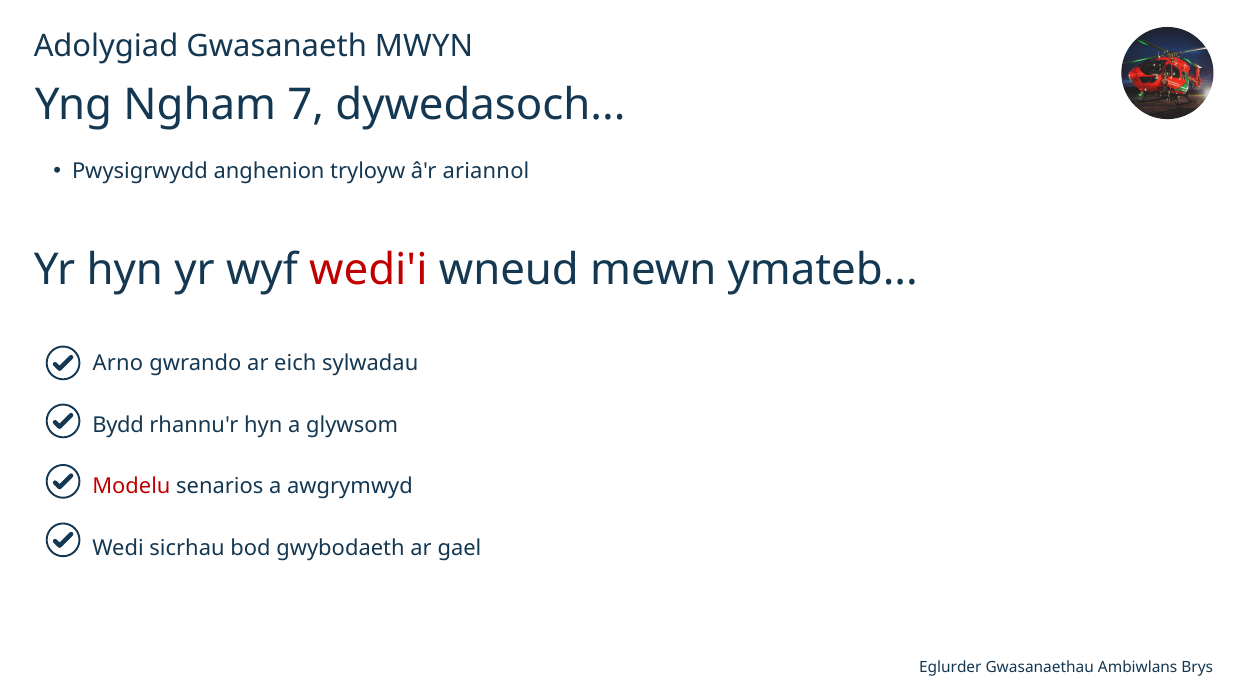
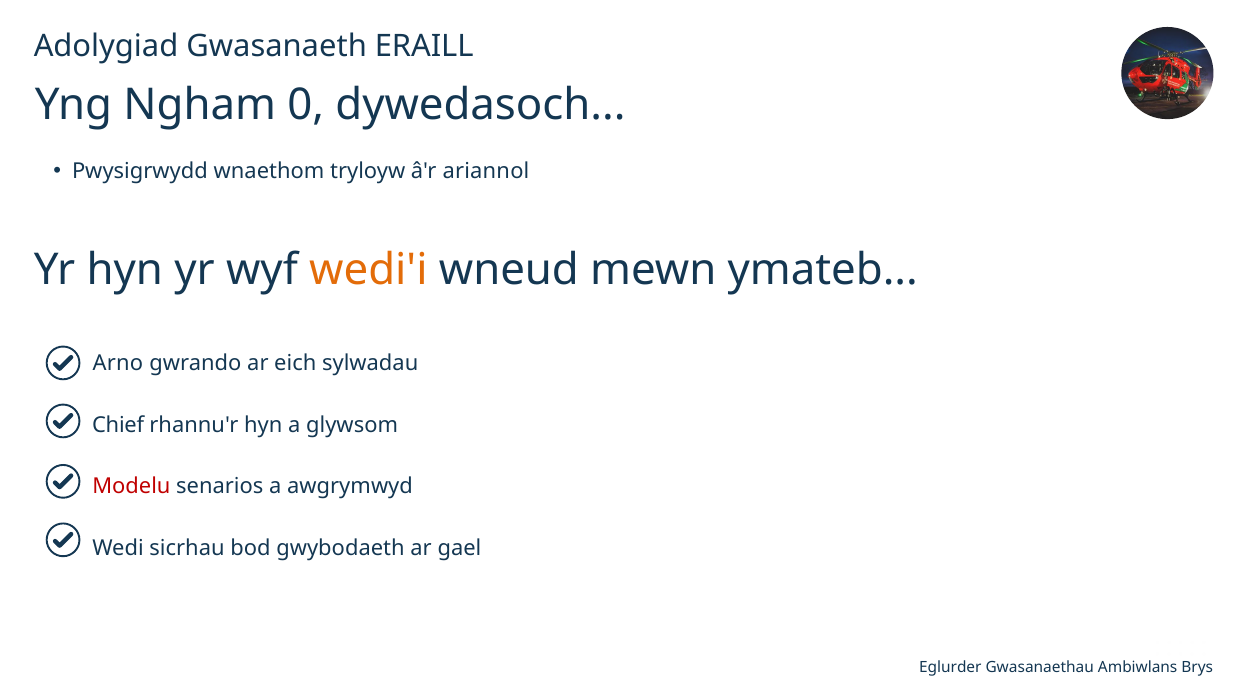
MWYN: MWYN -> ERAILL (424, 46)
7: 7 -> 0 (306, 105)
anghenion: anghenion -> wnaethom (269, 171)
wedi'i colour: red -> orange (368, 270)
Bydd: Bydd -> Chief (118, 425)
